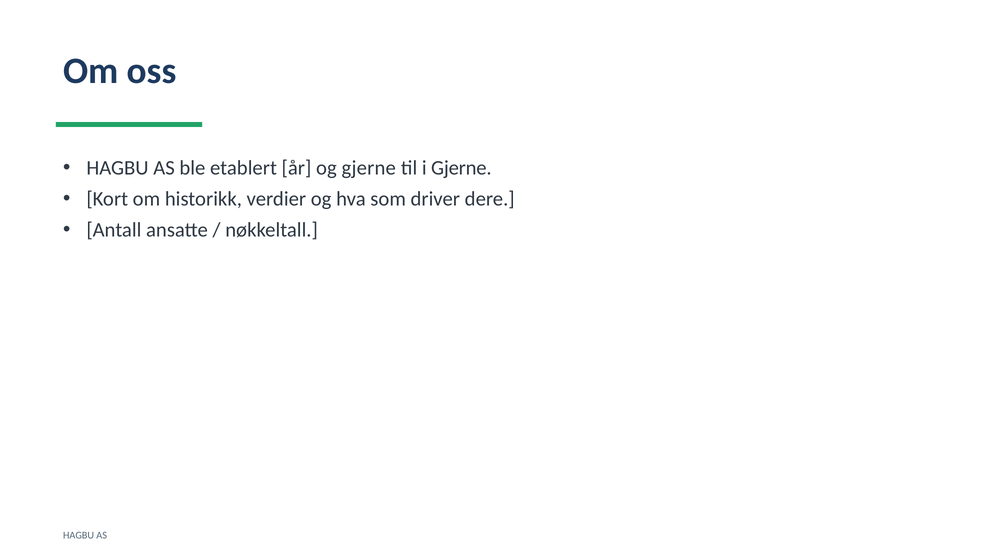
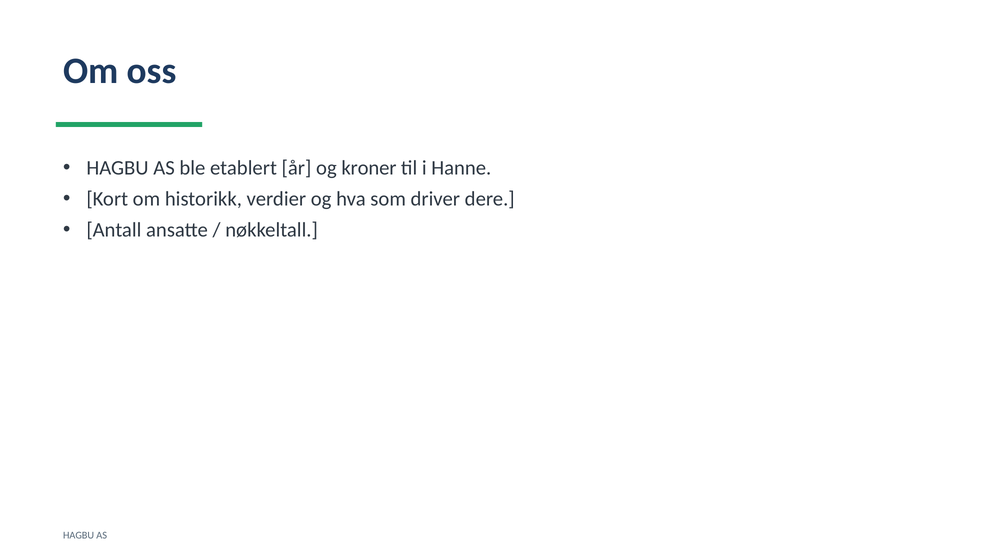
og gjerne: gjerne -> kroner (369, 168)
i Gjerne: Gjerne -> Hanne (461, 168)
